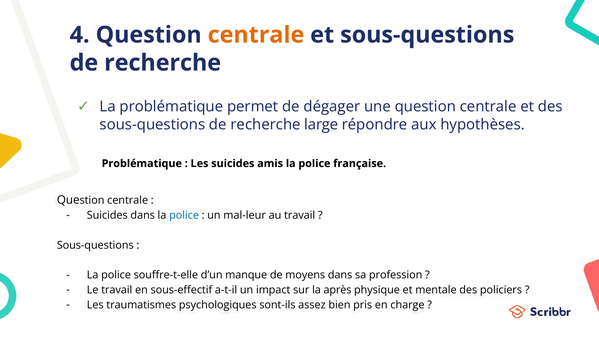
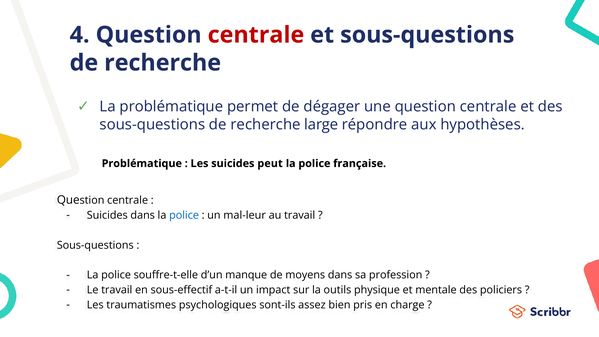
centrale colour: orange -> red (256, 35)
amis: amis -> peut (270, 163)
après: après -> outils (337, 290)
